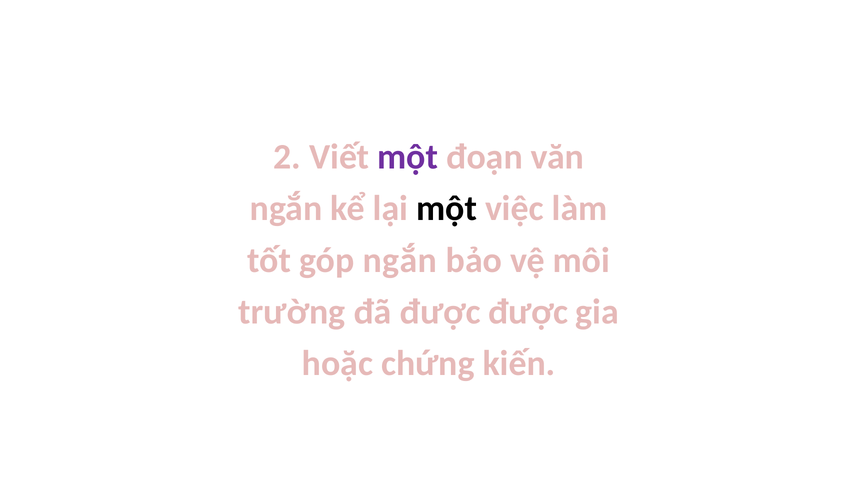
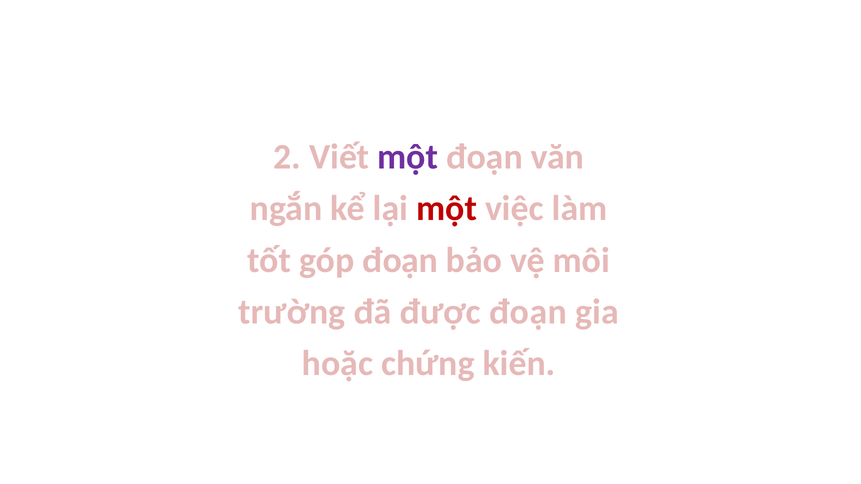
một colour: black -> red (447, 209)
góp ngắn: ngắn -> đoạn (400, 260)
được được: được -> đoạn (528, 312)
